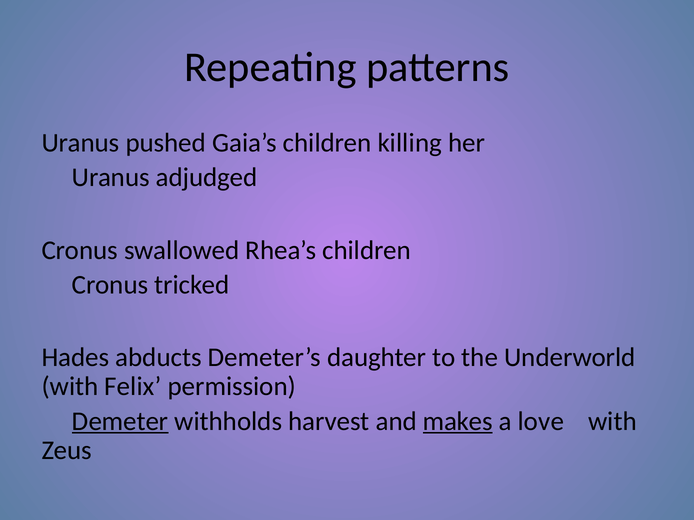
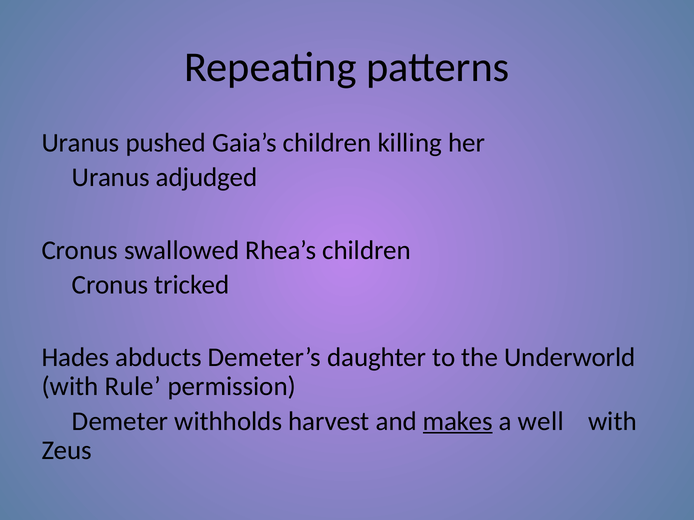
Felix: Felix -> Rule (133, 387)
Demeter underline: present -> none (120, 422)
love: love -> well (541, 422)
